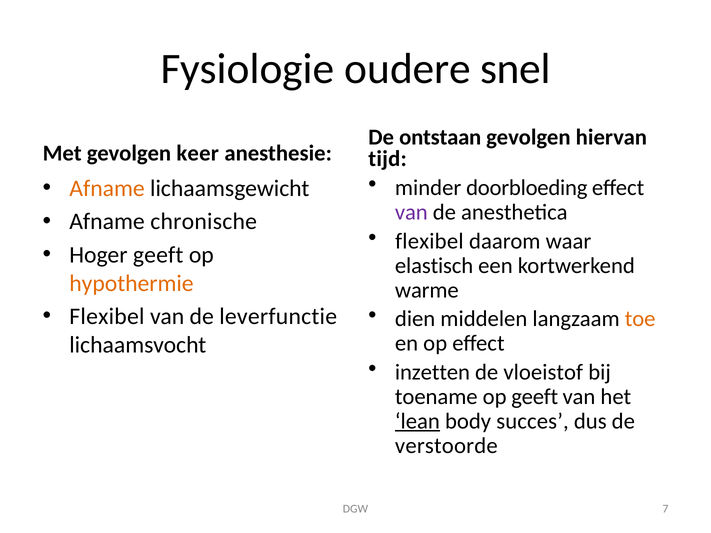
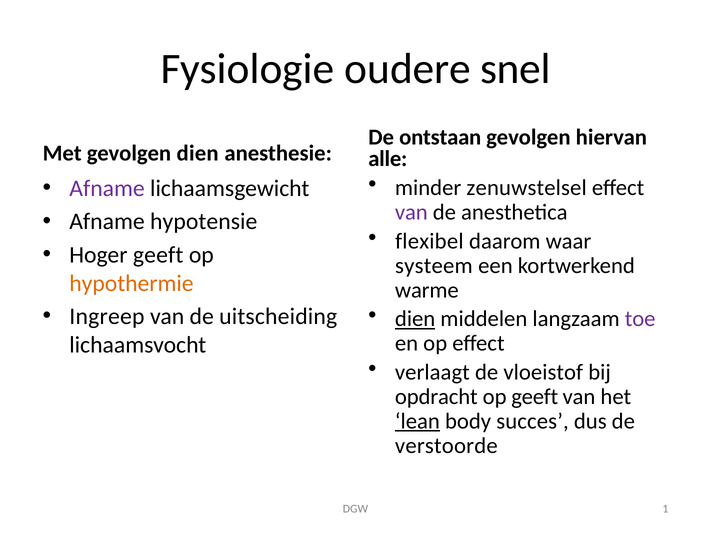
gevolgen keer: keer -> dien (198, 153)
tijd: tijd -> alle (388, 159)
doorbloeding: doorbloeding -> zenuwstelsel (527, 188)
Afname colour: orange -> purple (107, 189)
chronische: chronische -> hypotensie (204, 222)
elastisch: elastisch -> systeem (434, 266)
Flexibel: Flexibel -> Ingreep (107, 316)
leverfunctie: leverfunctie -> uitscheiding (278, 316)
dien underline: none -> present (415, 319)
toe colour: orange -> purple (640, 319)
inzetten: inzetten -> verlaagt (432, 372)
toename: toename -> opdracht (436, 397)
7: 7 -> 1 (665, 509)
